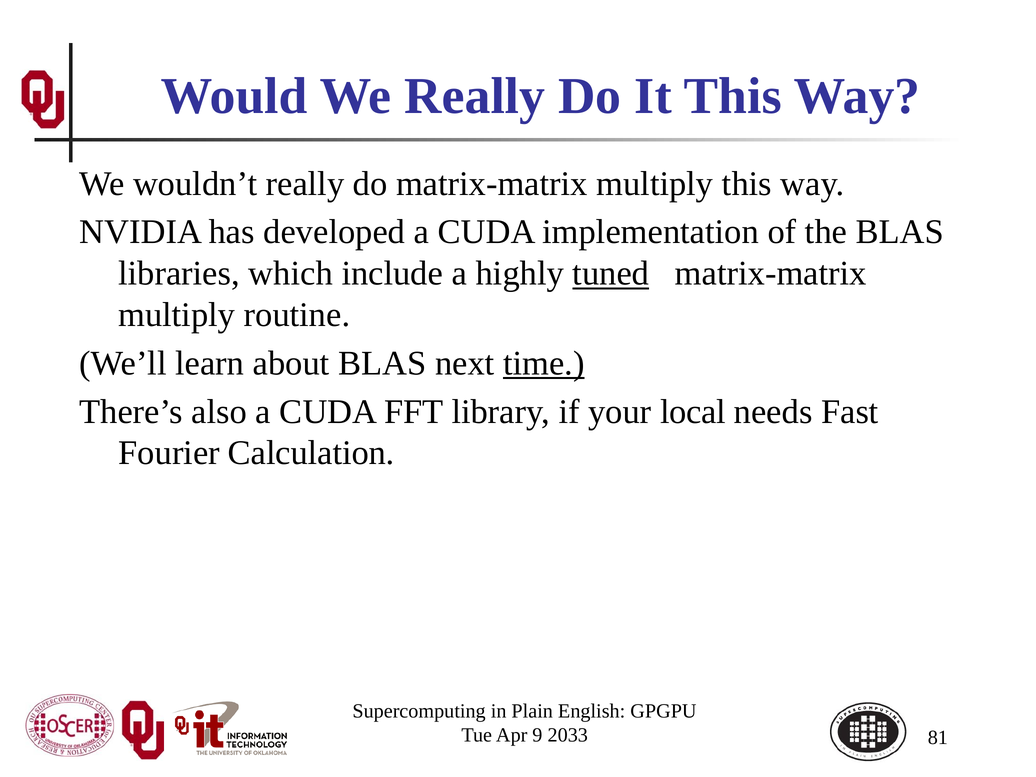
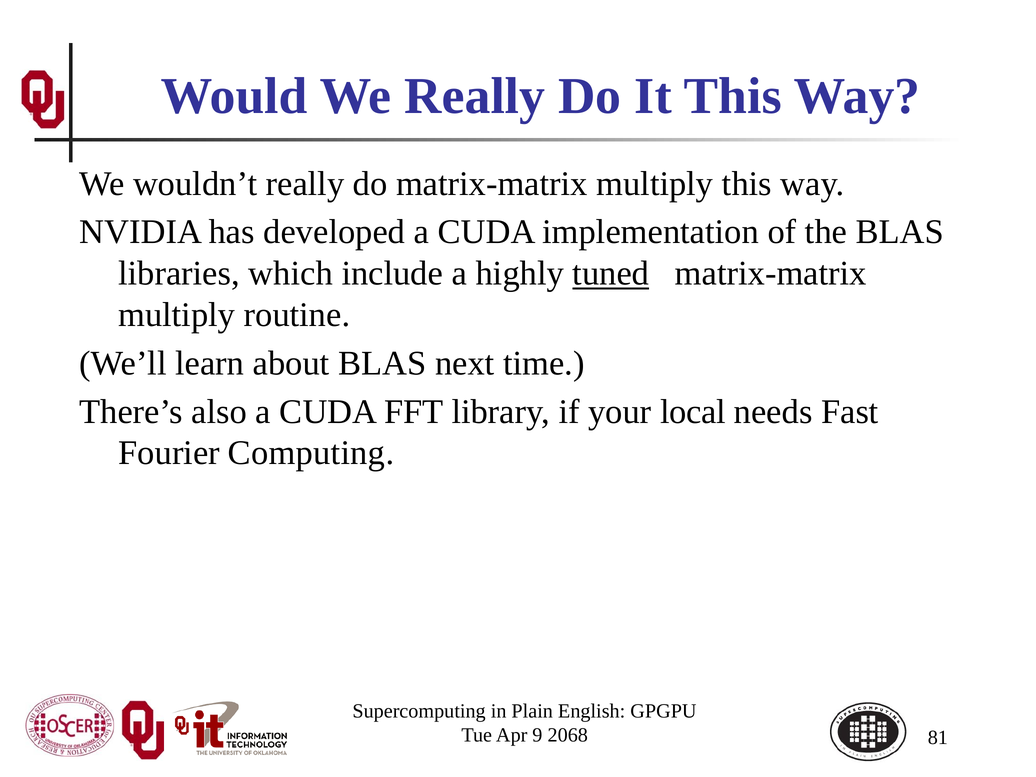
time underline: present -> none (544, 363)
Calculation: Calculation -> Computing (311, 453)
2033: 2033 -> 2068 (568, 735)
